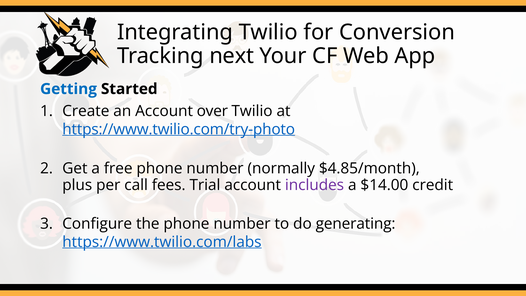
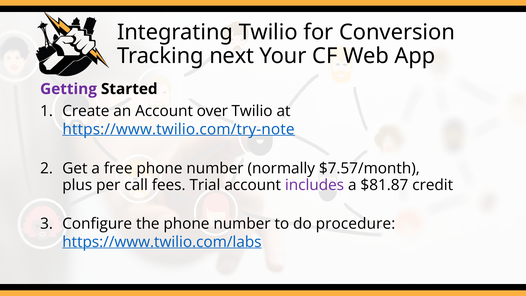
Getting colour: blue -> purple (69, 89)
https://www.twilio.com/try-photo: https://www.twilio.com/try-photo -> https://www.twilio.com/try-note (179, 129)
$4.85/month: $4.85/month -> $7.57/month (369, 168)
$14.00: $14.00 -> $81.87 (384, 185)
generating: generating -> procedure (355, 224)
